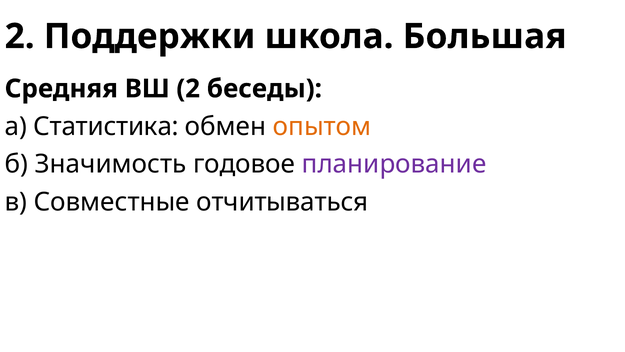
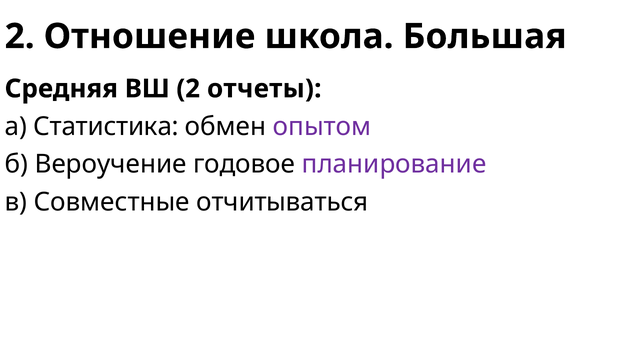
Поддержки: Поддержки -> Отношение (150, 36)
беседы: беседы -> отчеты (264, 89)
опытом colour: orange -> purple (322, 126)
Значимость: Значимость -> Вероучение (111, 164)
